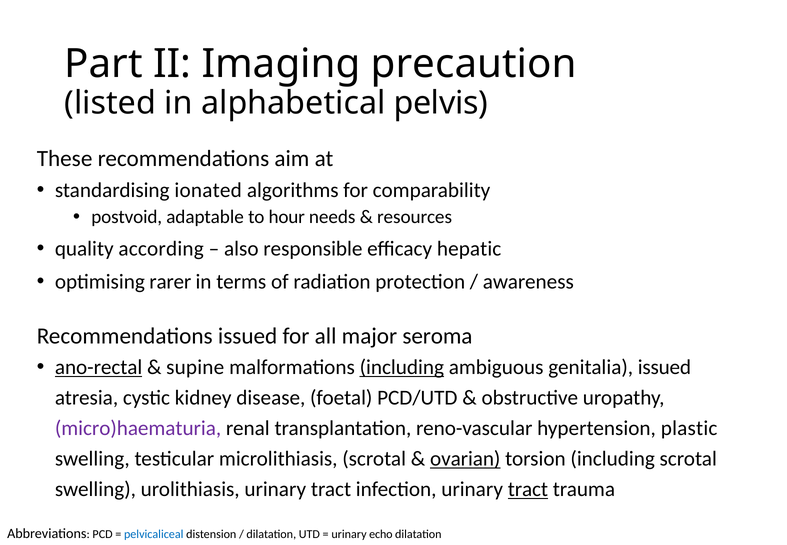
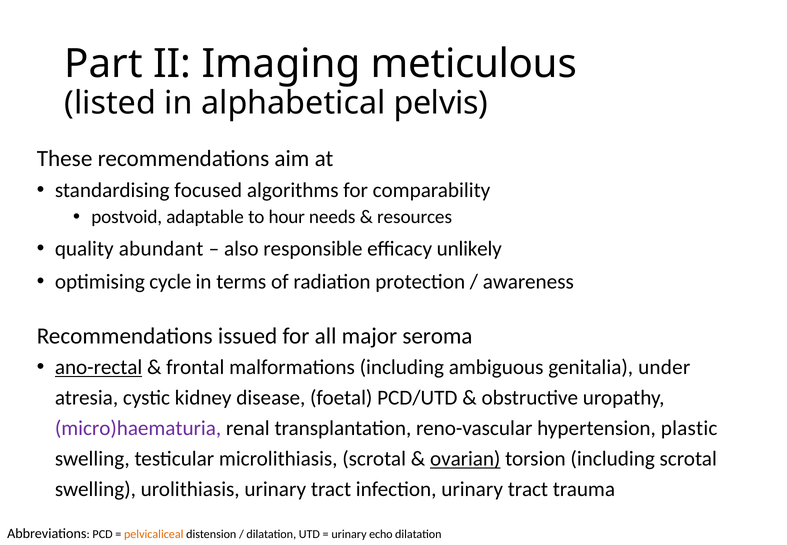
precaution: precaution -> meticulous (474, 64)
ionated: ionated -> focused (208, 190)
according: according -> abundant (161, 249)
hepatic: hepatic -> unlikely (469, 249)
rarer: rarer -> cycle (170, 282)
supine: supine -> frontal (195, 367)
including underline: present -> none (402, 367)
genitalia issued: issued -> under (664, 367)
tract underline: present -> none (528, 489)
pelvicaliceal colour: blue -> orange (154, 534)
